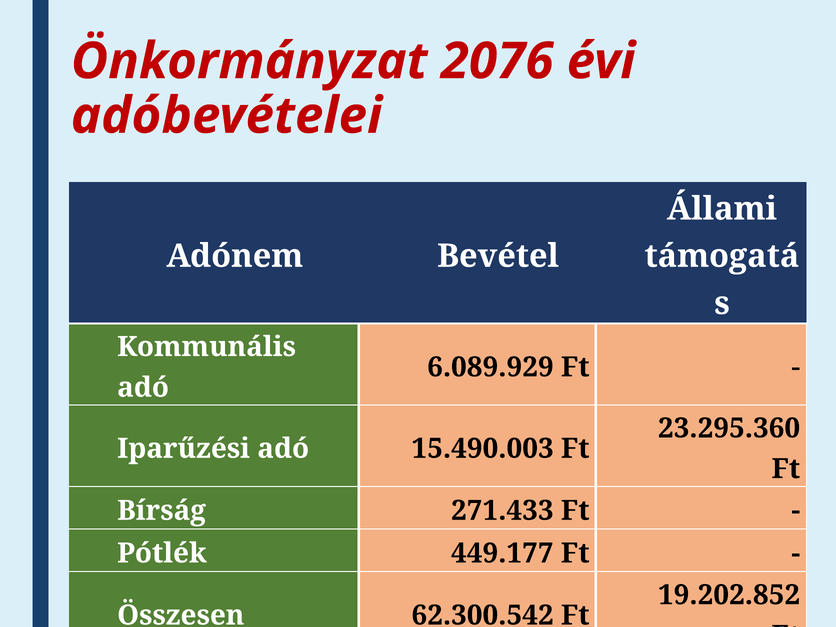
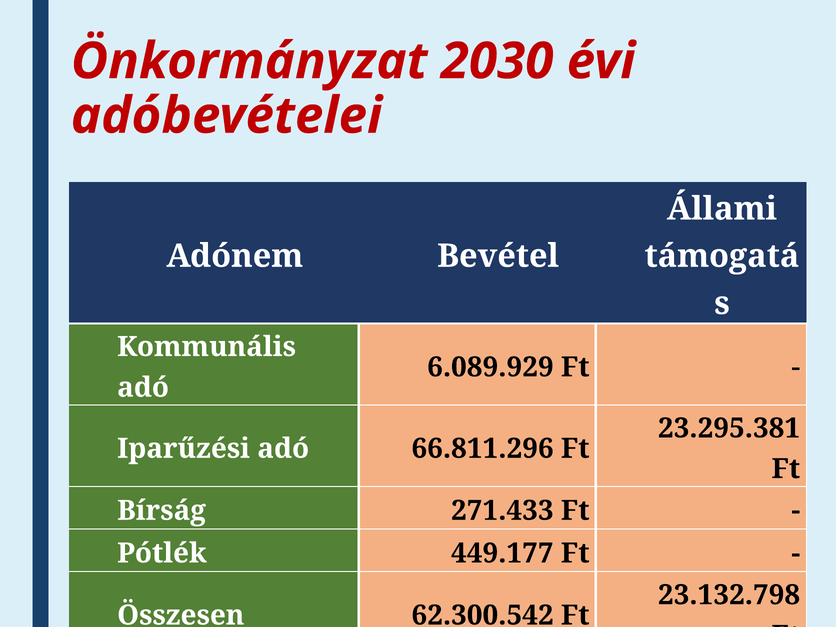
2076: 2076 -> 2030 (497, 61)
23.295.360: 23.295.360 -> 23.295.381 (729, 428)
15.490.003: 15.490.003 -> 66.811.296 (483, 449)
19.202.852: 19.202.852 -> 23.132.798 (729, 595)
